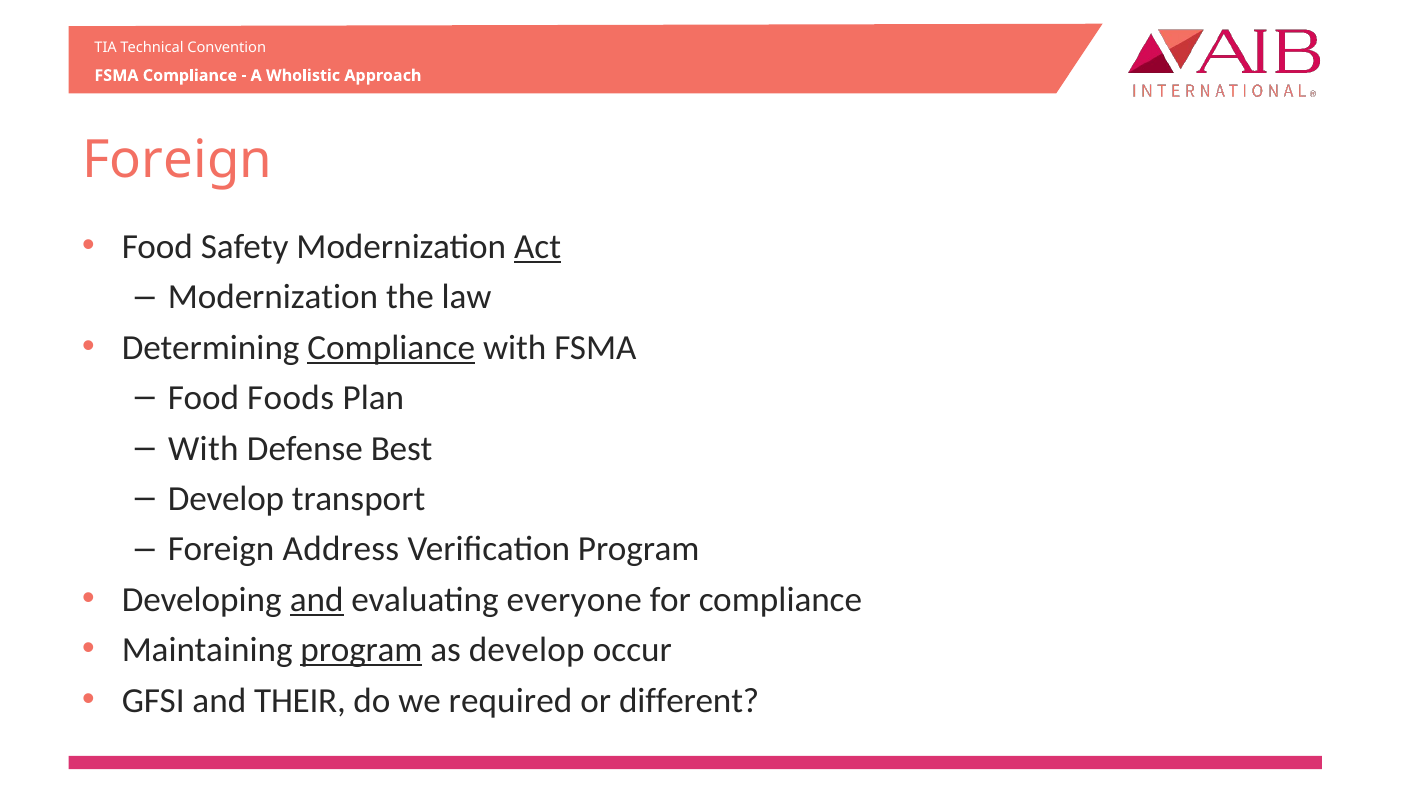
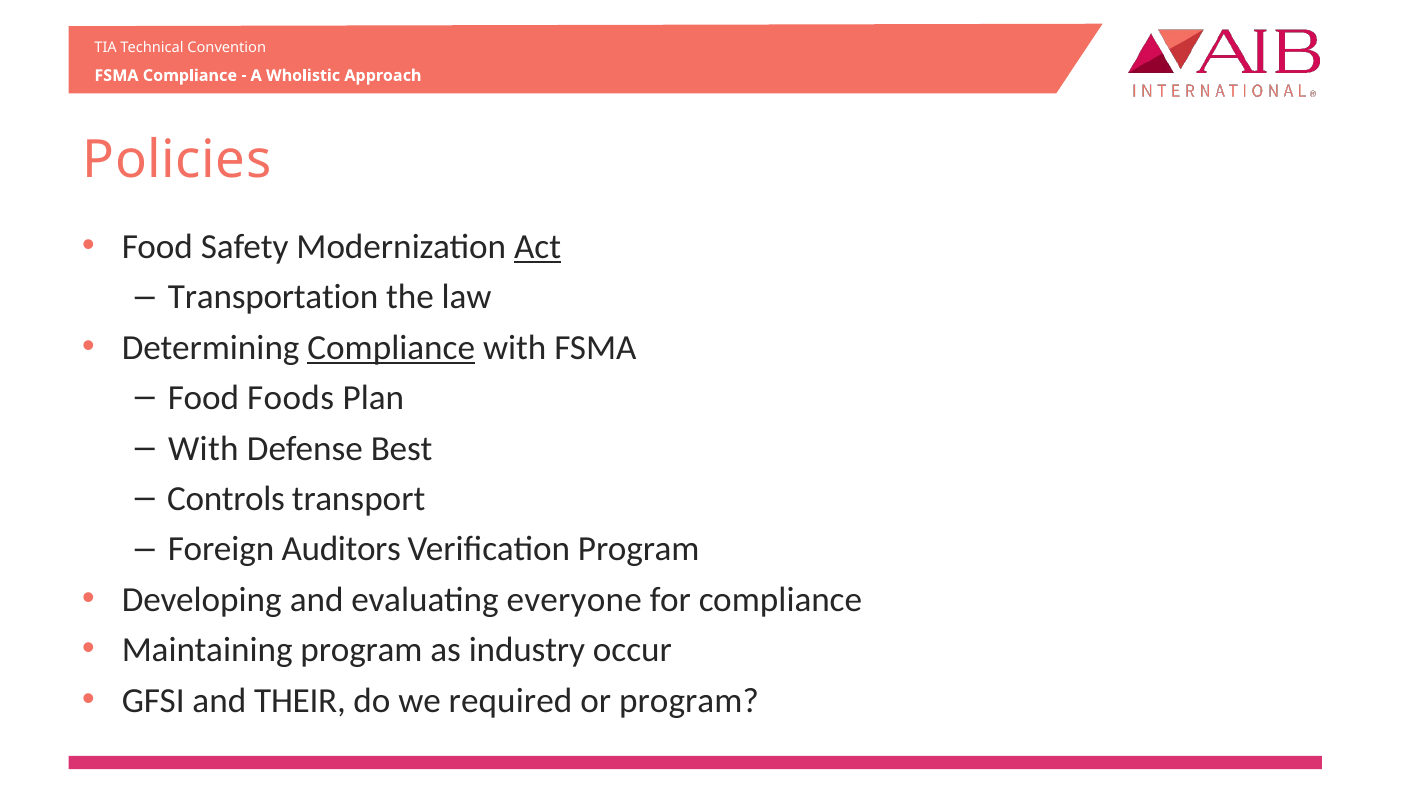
Foreign: Foreign -> Policies (177, 160)
Modernization: Modernization -> Transportation (273, 297)
Develop: Develop -> Controls (226, 499)
Address: Address -> Auditors (341, 550)
and underline: present -> none (317, 600)
program underline: present -> none (361, 650)
as develop: develop -> industry (527, 650)
or different: different -> program (689, 701)
